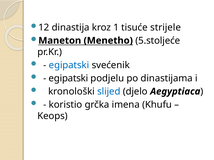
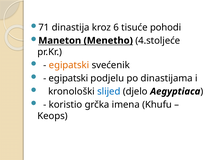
12: 12 -> 71 (44, 27)
1: 1 -> 6 (116, 27)
strijele: strijele -> pohodi (166, 27)
5.stoljeće: 5.stoljeće -> 4.stoljeće (158, 41)
egipatski colour: blue -> orange (69, 65)
